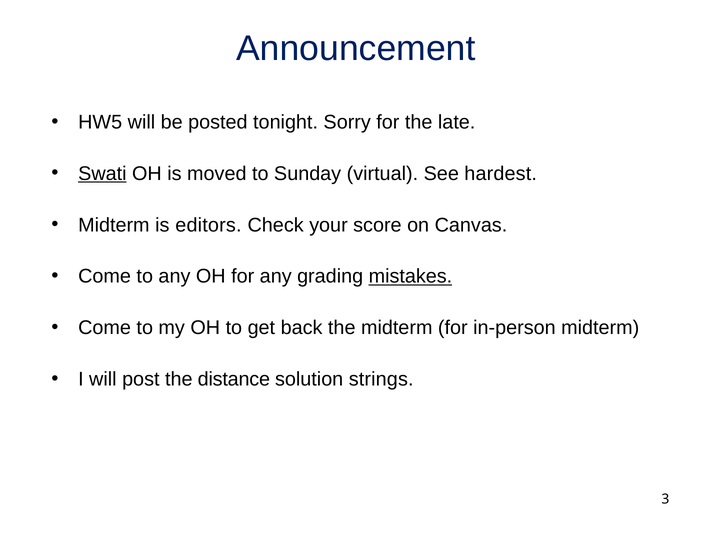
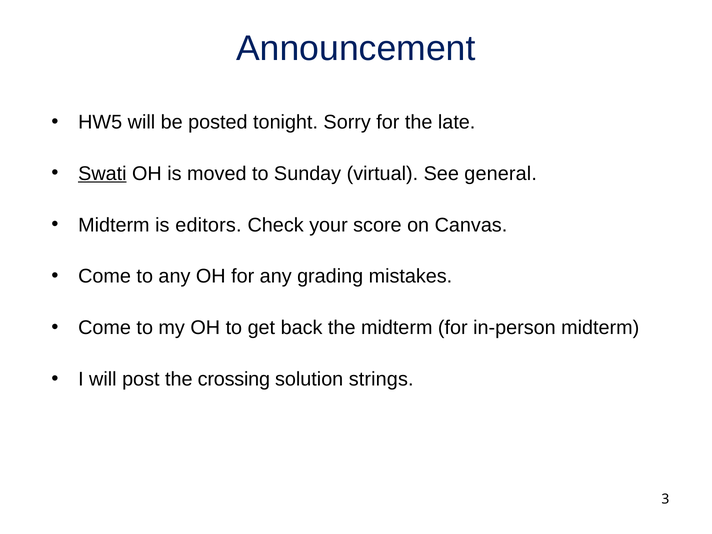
hardest: hardest -> general (501, 174)
mistakes underline: present -> none (410, 276)
distance: distance -> crossing (234, 379)
